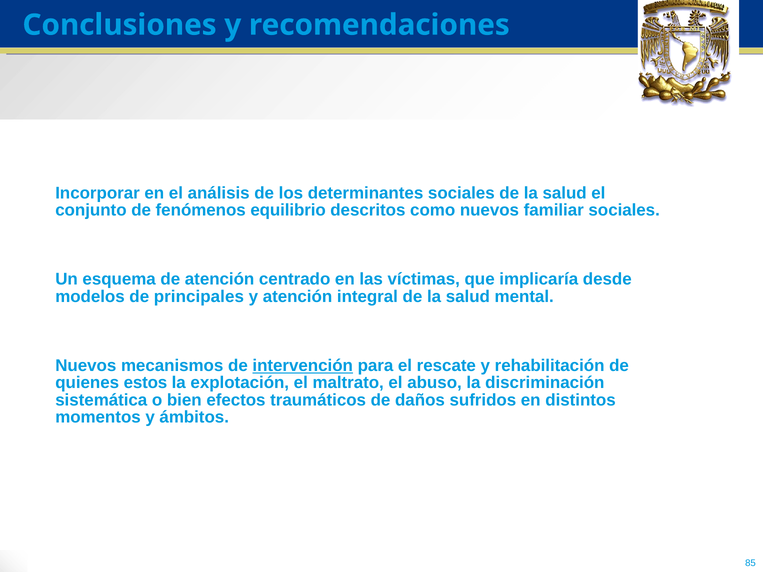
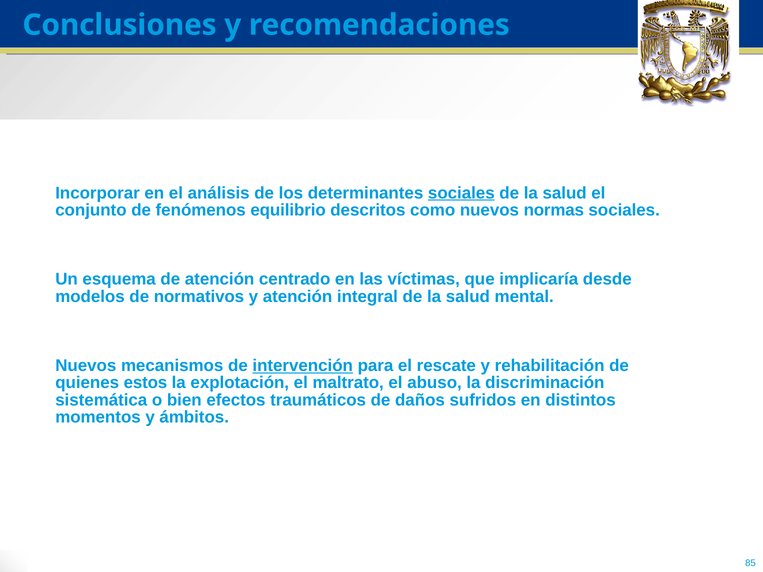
sociales underline: none -> present (461, 193)
familiar: familiar -> normas (554, 210)
principales: principales -> normativos (199, 297)
